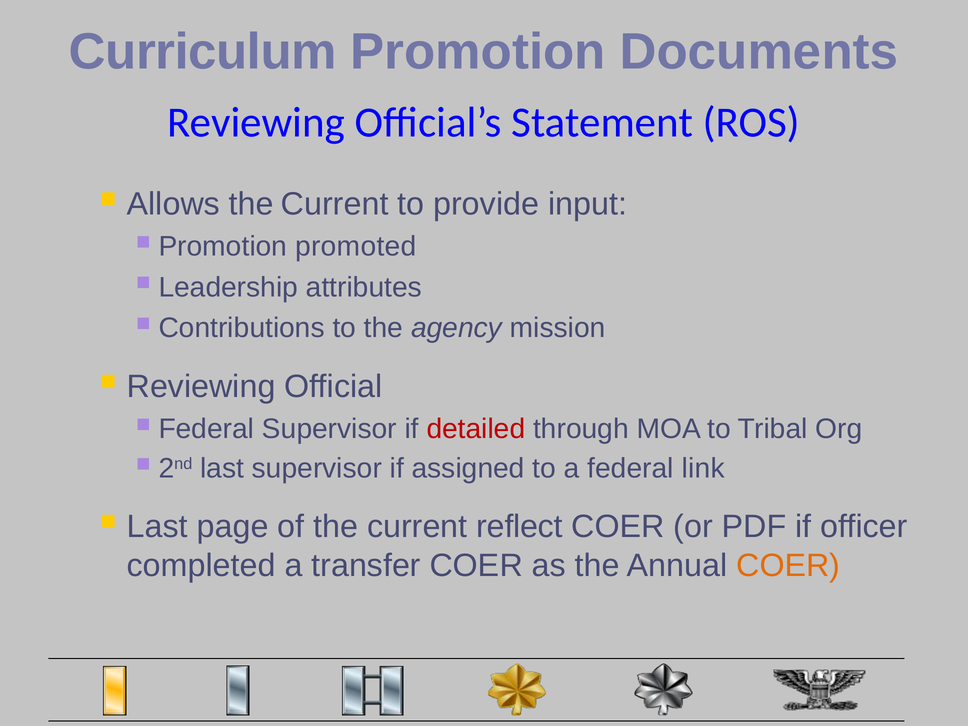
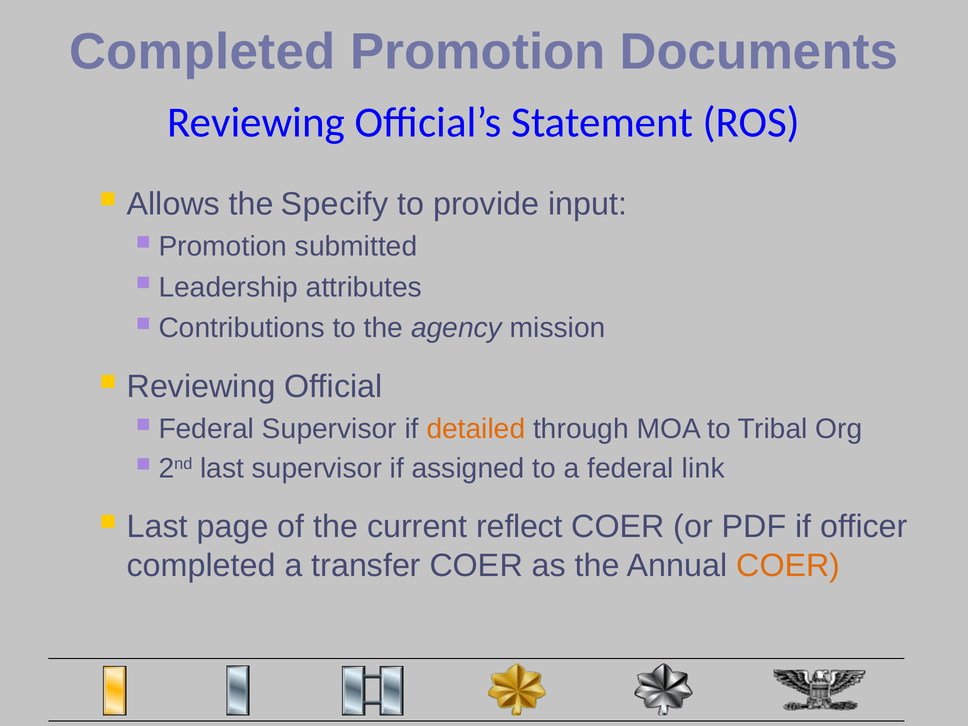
Curriculum: Curriculum -> Completed (202, 52)
Allows the Current: Current -> Specify (335, 204)
promoted: promoted -> submitted (356, 246)
detailed colour: red -> orange (476, 429)
